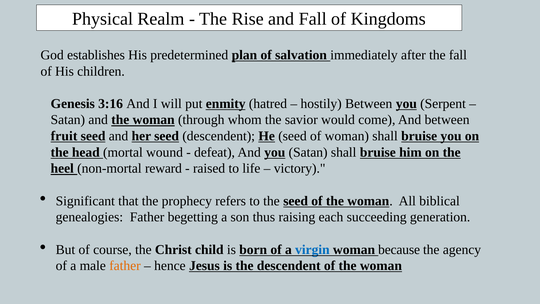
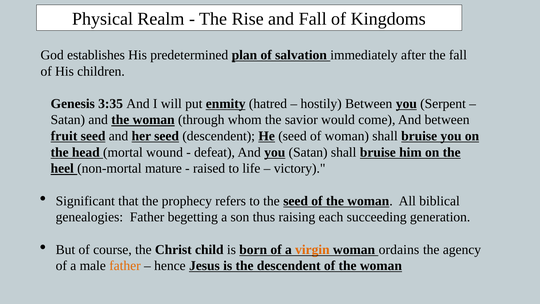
3:16: 3:16 -> 3:35 (111, 104)
reward: reward -> mature (163, 168)
virgin colour: blue -> orange (312, 249)
because: because -> ordains (399, 249)
